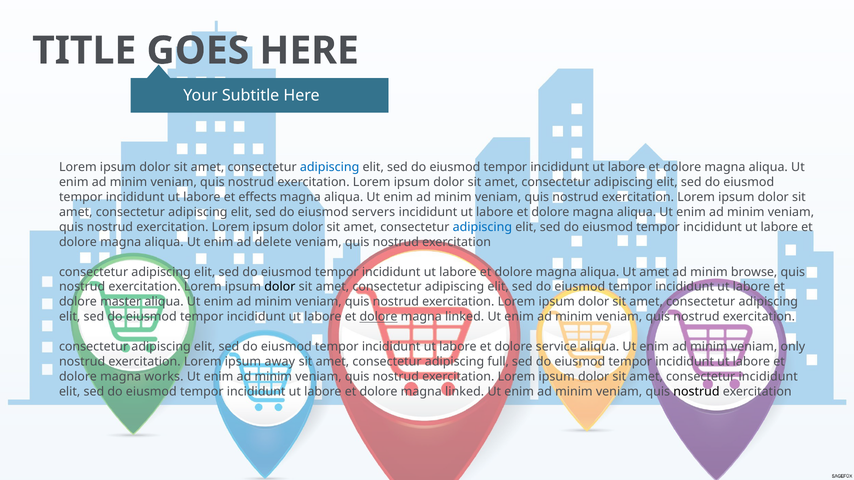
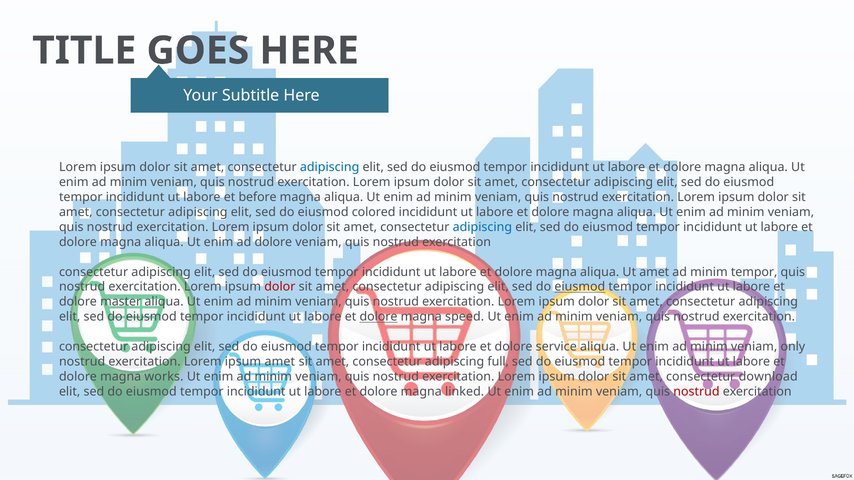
effects: effects -> before (258, 197)
servers: servers -> colored (374, 212)
ad delete: delete -> dolore (273, 242)
minim browse: browse -> tempor (754, 272)
dolor colour: black -> red (280, 287)
eiusmod underline: none -> present (580, 287)
linked: linked -> speed (465, 317)
ipsum away: away -> amet (280, 362)
consectetur incididunt: incididunt -> download (768, 377)
nostrud colour: black -> red (696, 392)
